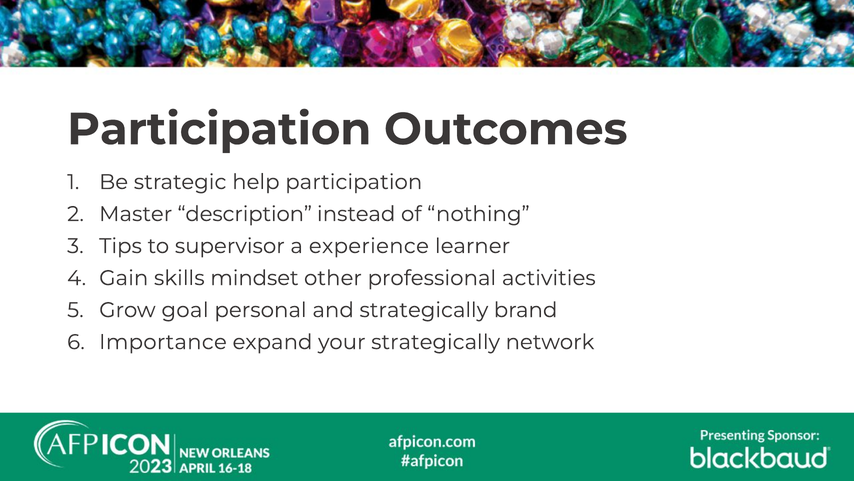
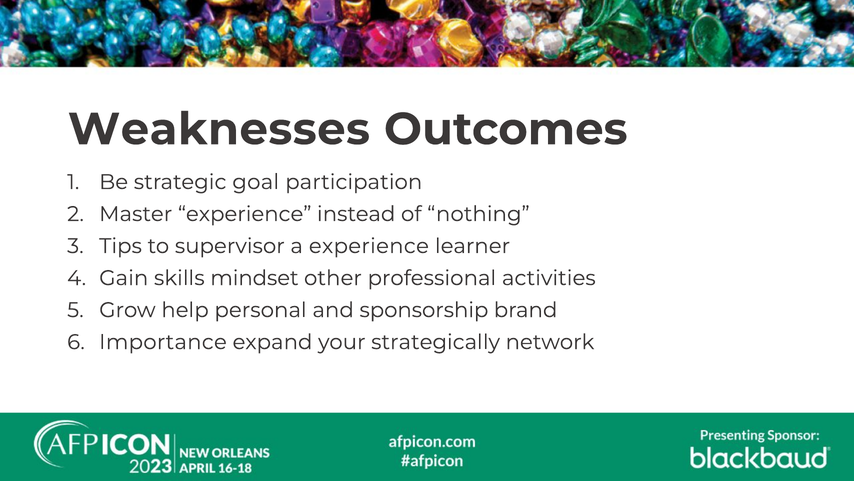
Participation: Participation -> Weaknesses (219, 129)
help: help -> goal (256, 182)
Master description: description -> experience (245, 214)
goal: goal -> help (185, 310)
and strategically: strategically -> sponsorship (424, 310)
